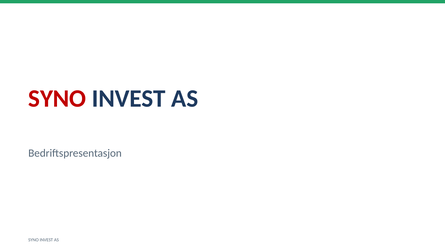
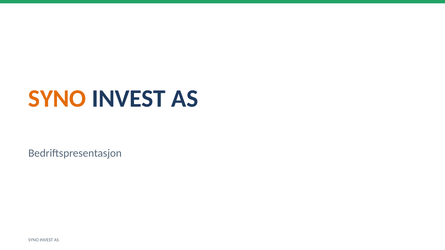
SYNO colour: red -> orange (57, 99)
